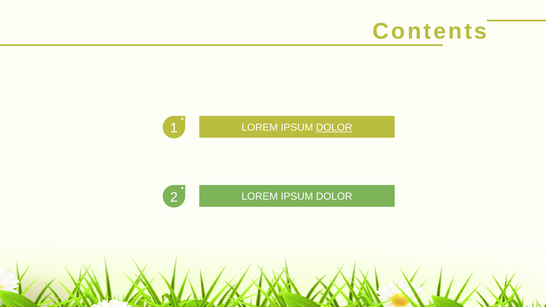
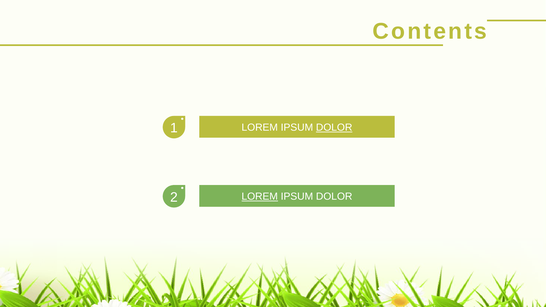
LOREM underline: none -> present (260, 197)
